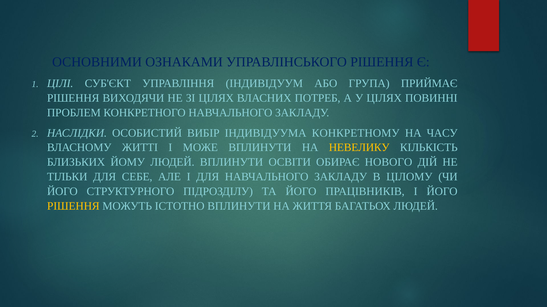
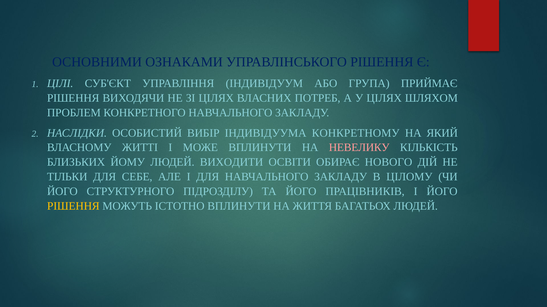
ПОВИННІ: ПОВИННІ -> ШЛЯХОМ (431, 98)
ЧАСУ: ЧАСУ -> ЯКИЙ (442, 133)
НЕВЕЛИКУ colour: yellow -> pink (359, 148)
ЛЮДЕЙ ВПЛИНУТИ: ВПЛИНУТИ -> ВИХОДИТИ (232, 162)
